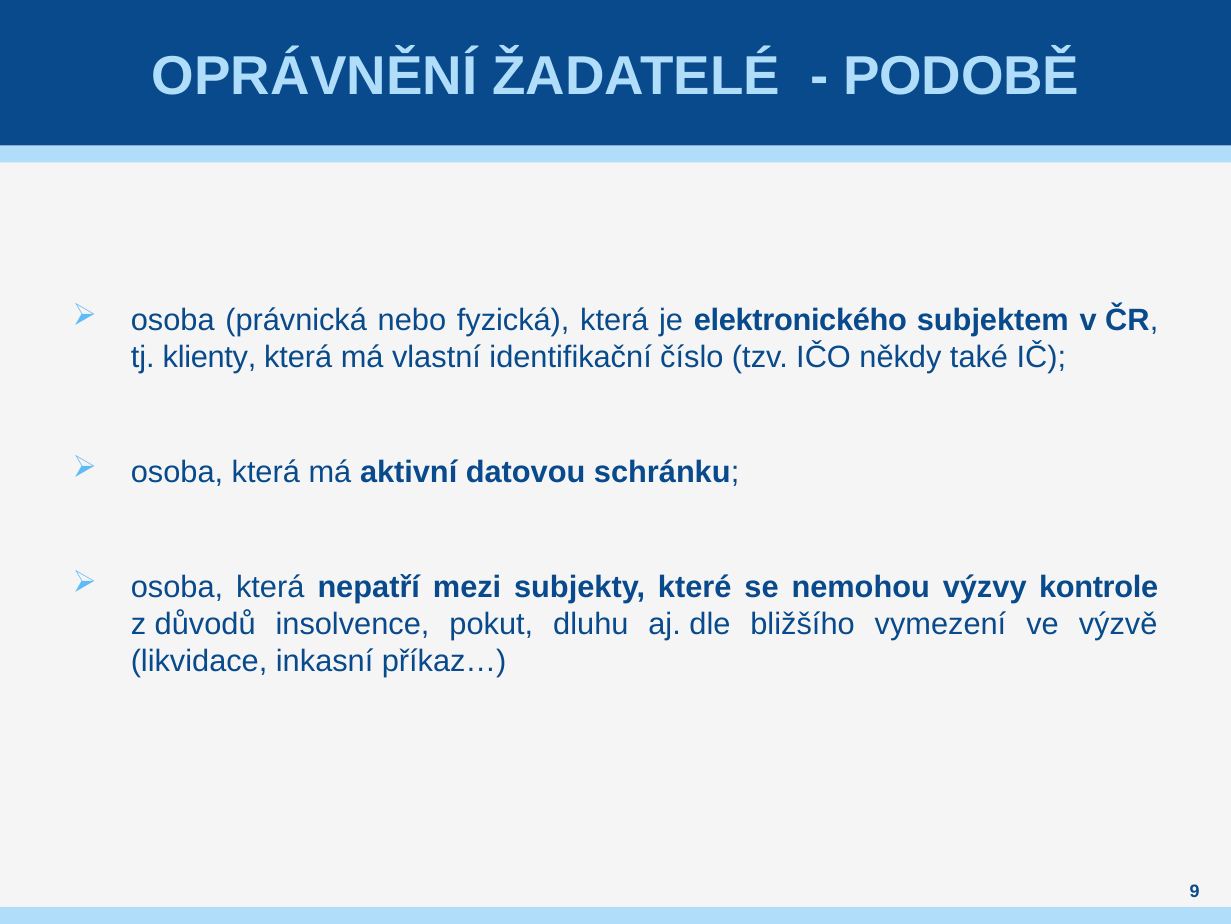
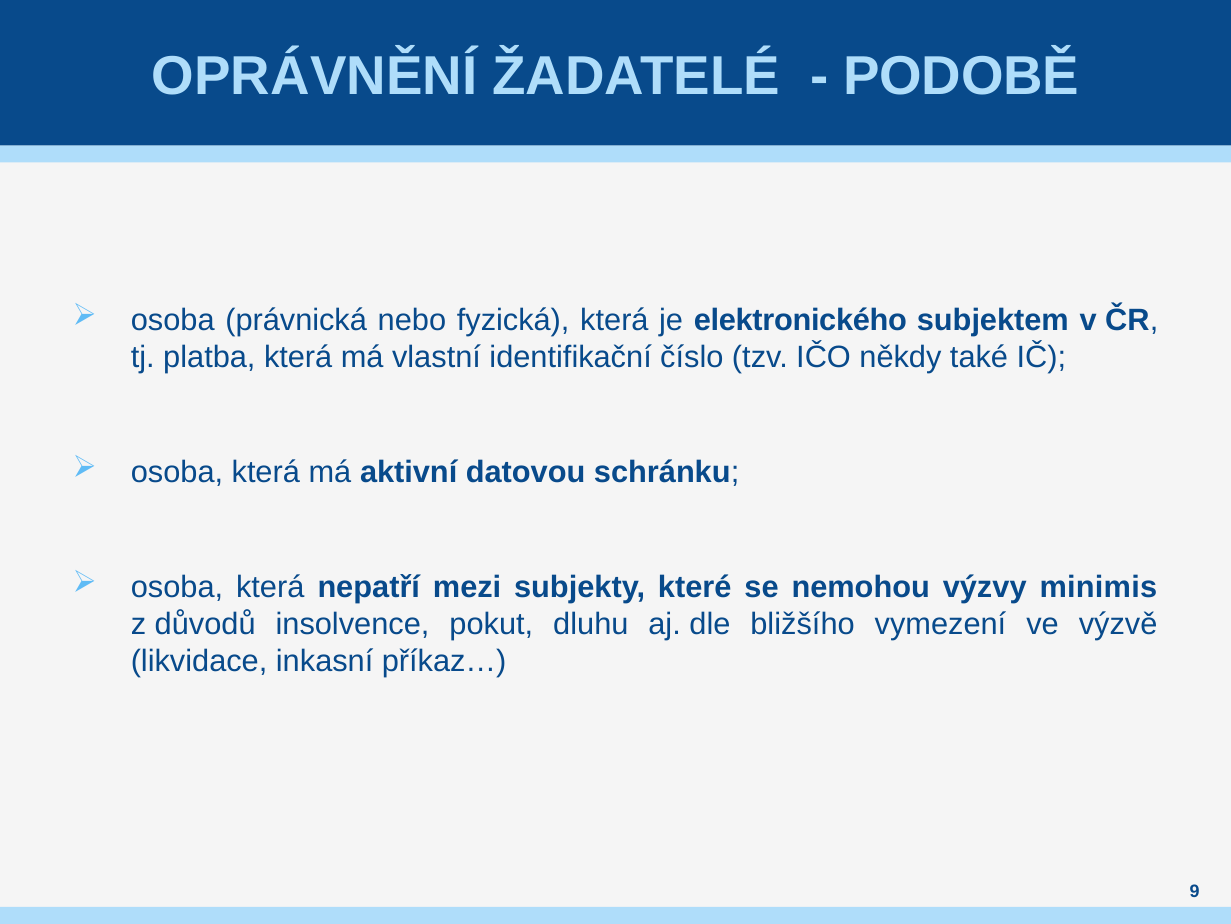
klienty: klienty -> platba (209, 357)
kontrole: kontrole -> minimis (1098, 587)
